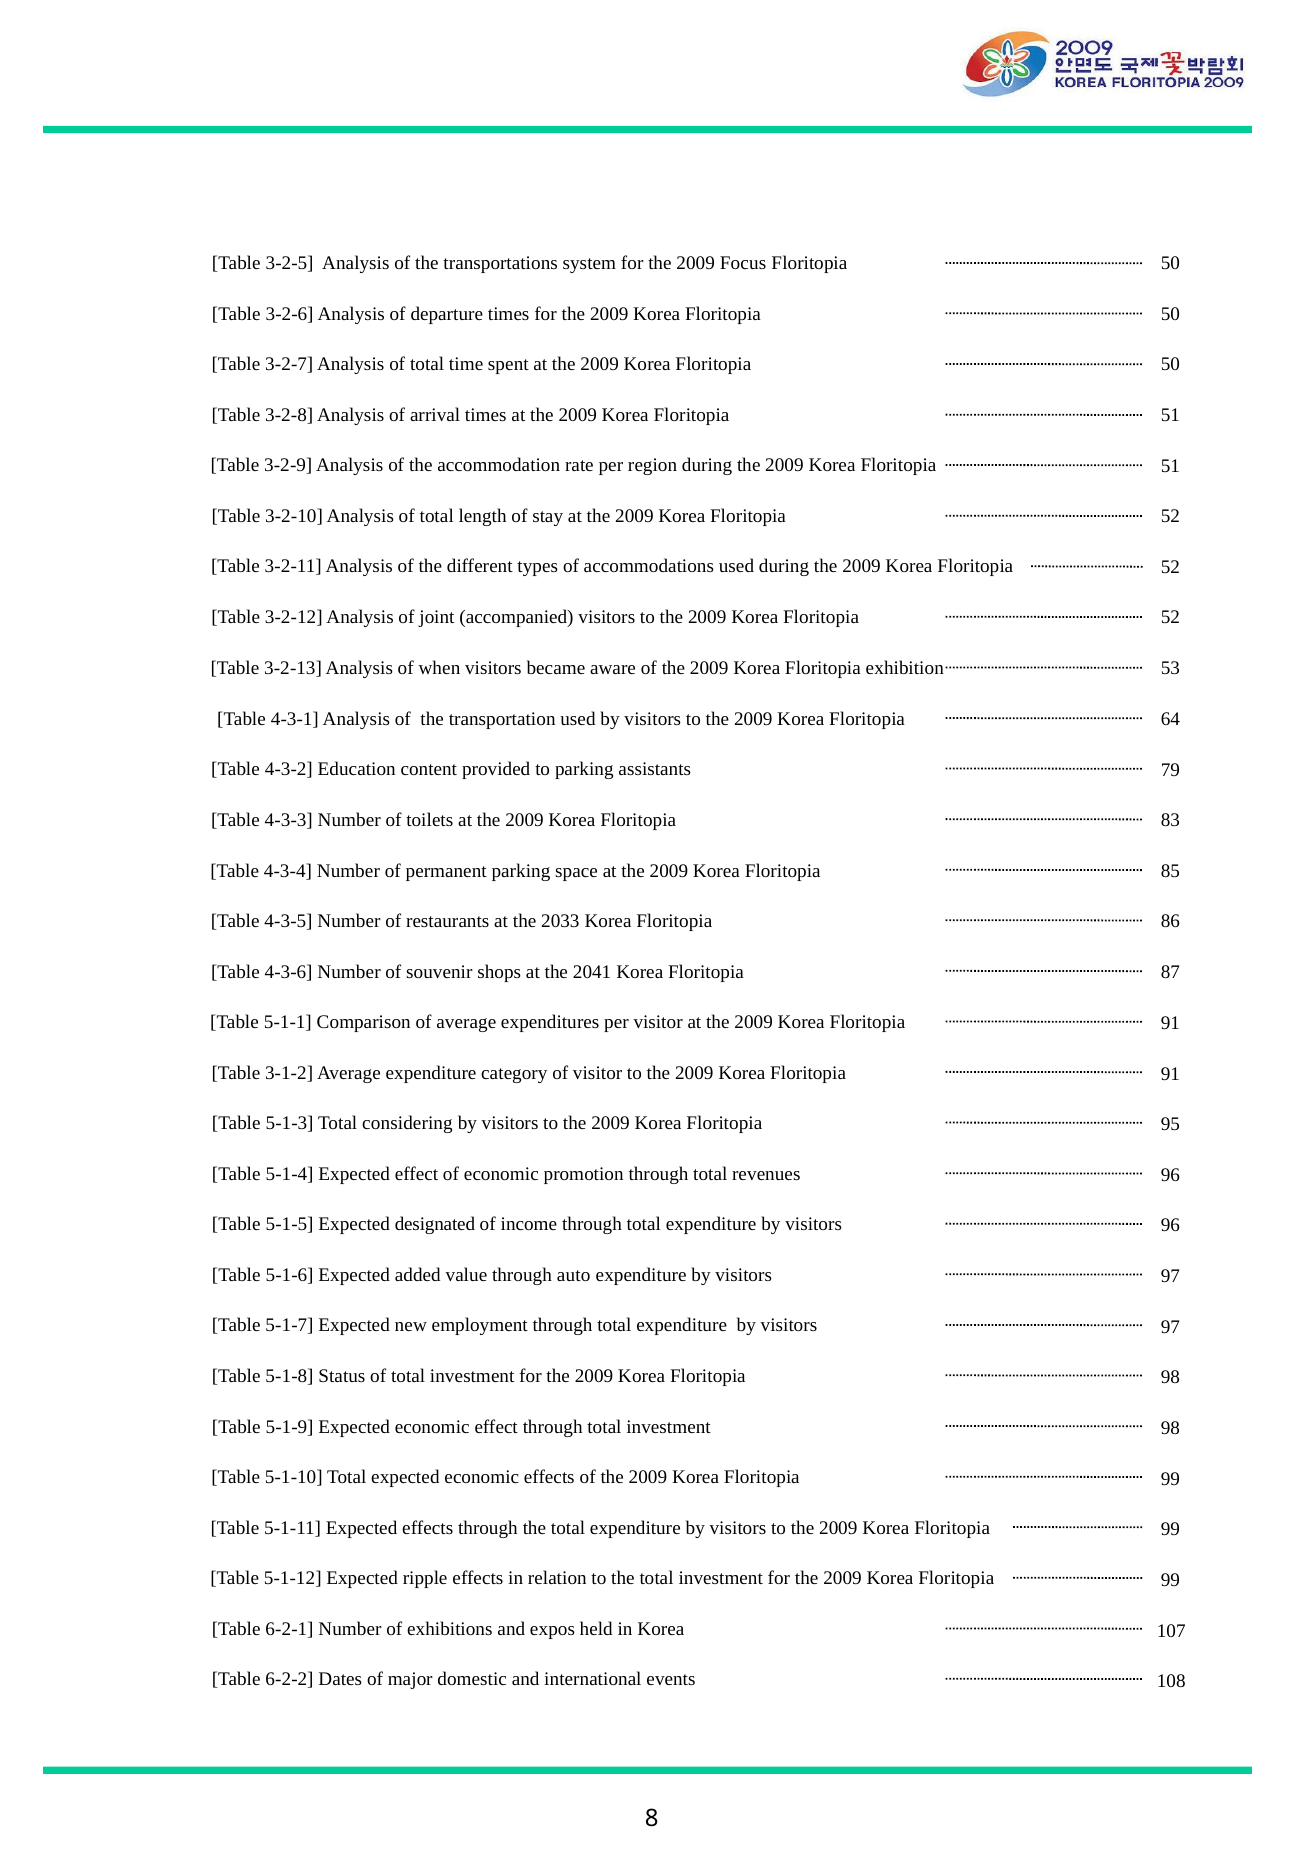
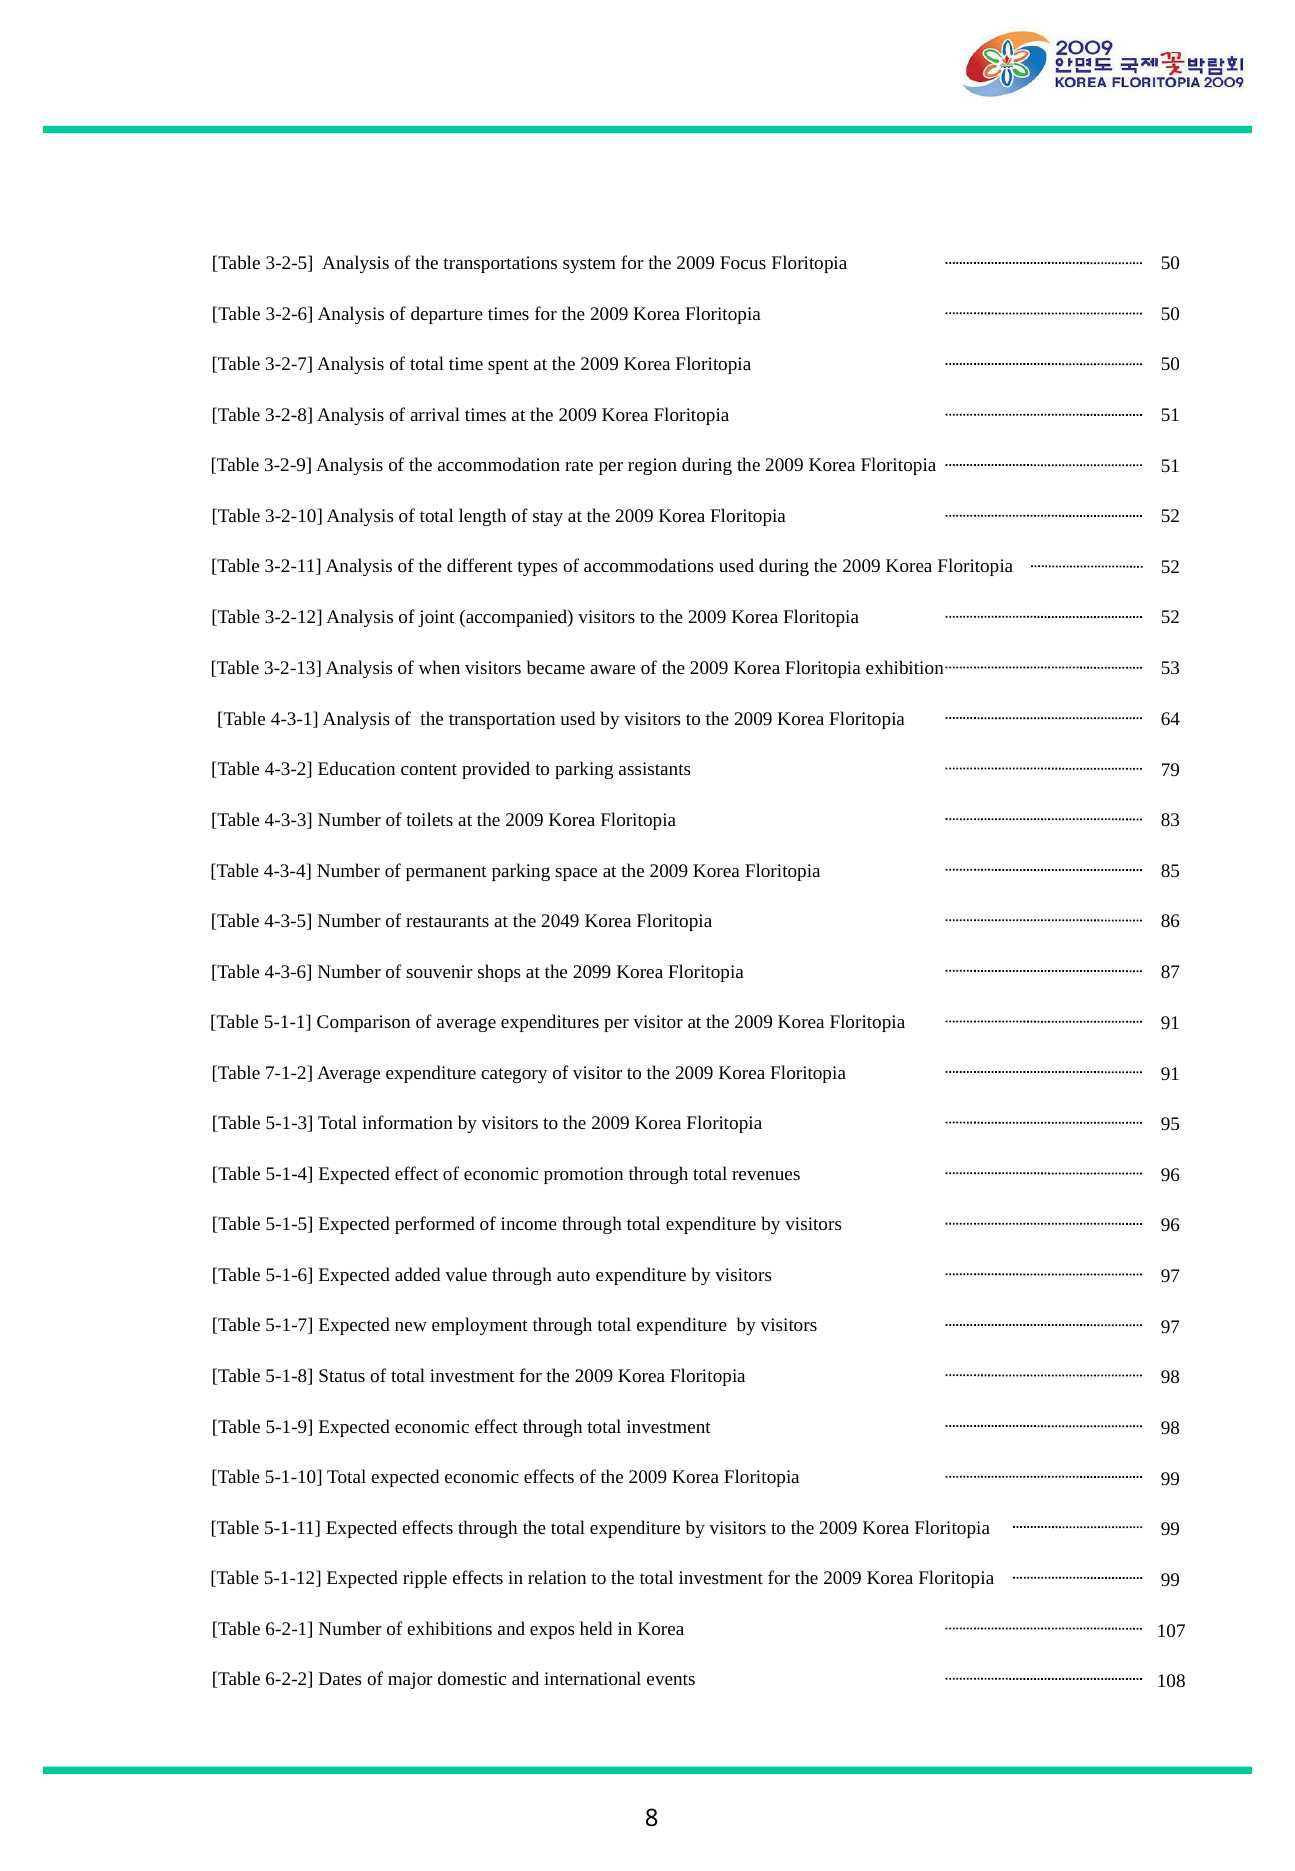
2033: 2033 -> 2049 (560, 921)
2041: 2041 -> 2099 (592, 972)
3-1-2: 3-1-2 -> 7-1-2 (289, 1073)
considering: considering -> information (408, 1123)
designated: designated -> performed (435, 1224)
